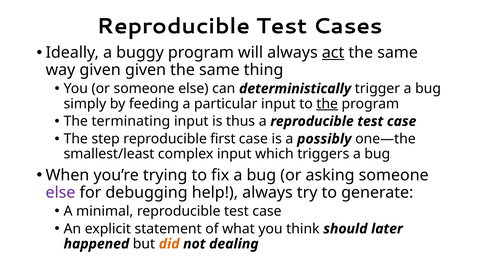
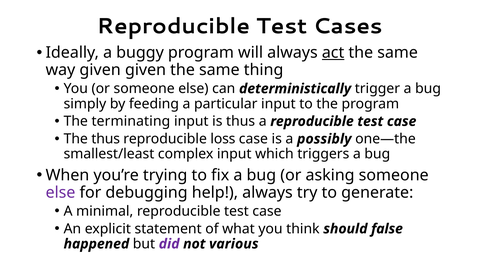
the underline: present -> none (327, 104)
The step: step -> thus (106, 139)
first: first -> loss (223, 139)
later: later -> false (387, 229)
did colour: orange -> purple (169, 244)
dealing: dealing -> various (234, 244)
